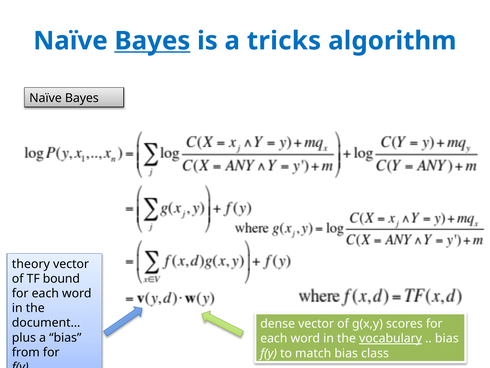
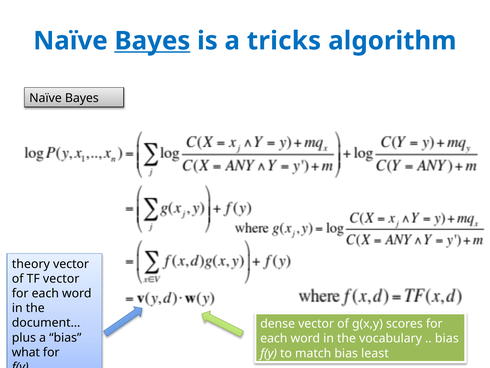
TF bound: bound -> vector (61, 278)
vocabulary underline: present -> none (391, 338)
from: from -> what (26, 352)
class: class -> least (375, 353)
